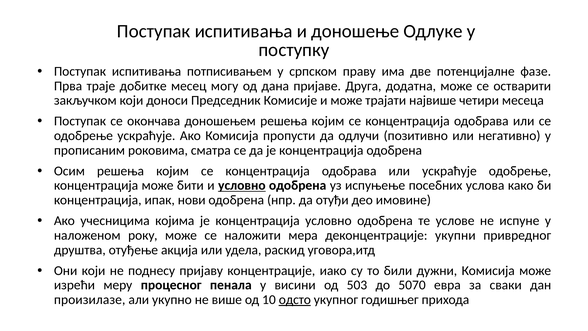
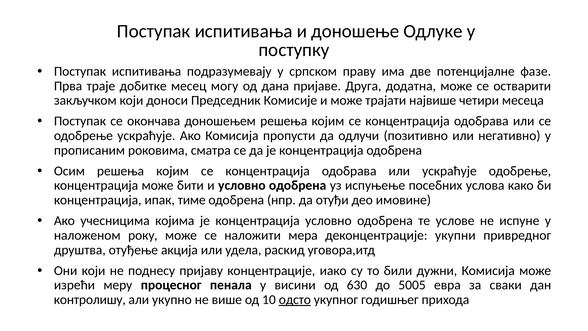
потписивањем: потписивањем -> подразумевају (229, 71)
условно underline: present -> none (242, 185)
нови: нови -> тиме (192, 200)
503: 503 -> 630 (357, 285)
5070: 5070 -> 5005 (412, 285)
произилазе: произилазе -> контролишу (90, 300)
